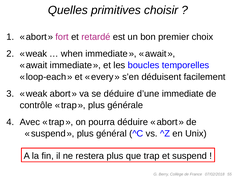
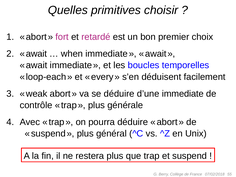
weak: weak -> await (36, 54)
